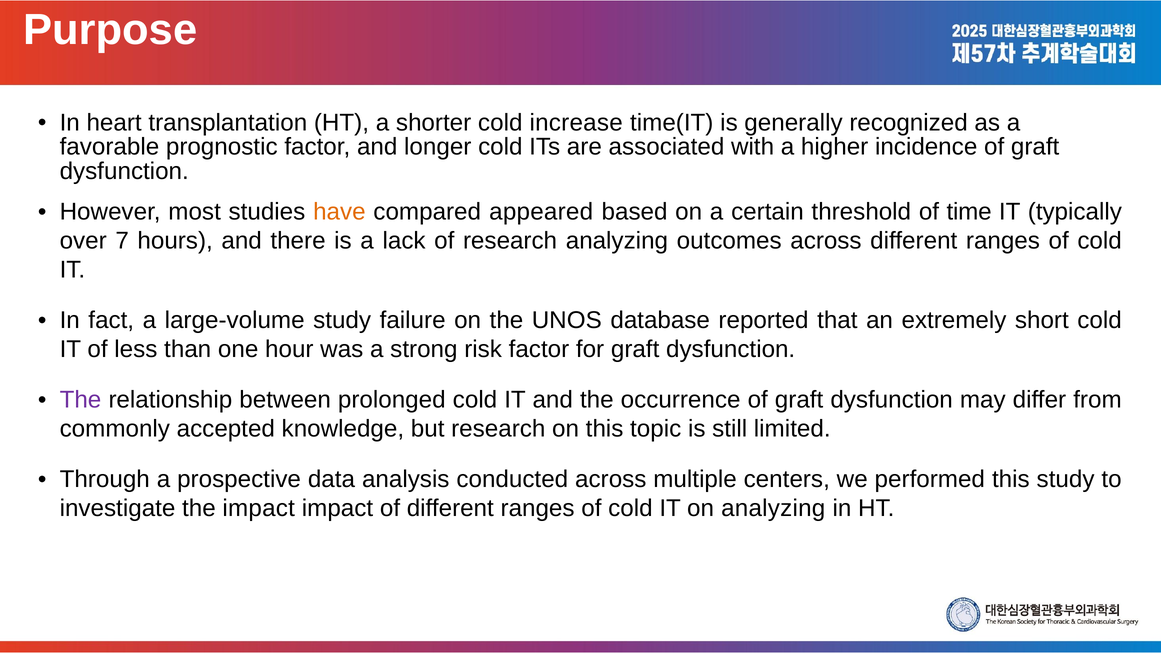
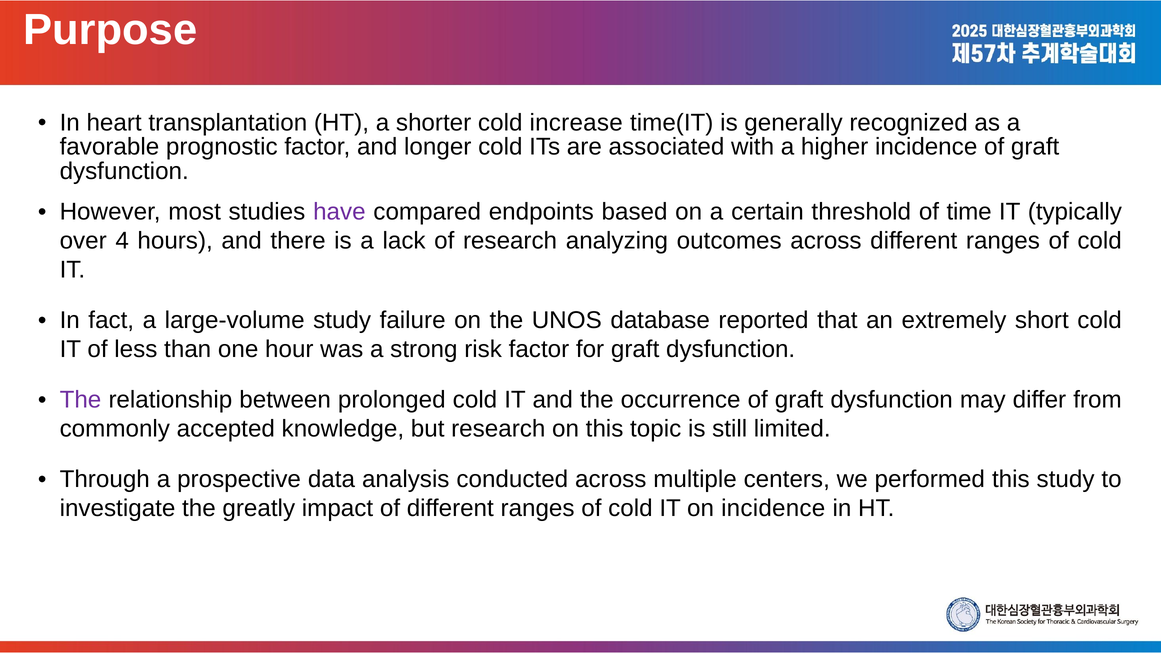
have colour: orange -> purple (339, 212)
appeared: appeared -> endpoints (541, 212)
7: 7 -> 4 (122, 241)
the impact: impact -> greatly (259, 508)
on analyzing: analyzing -> incidence (773, 508)
